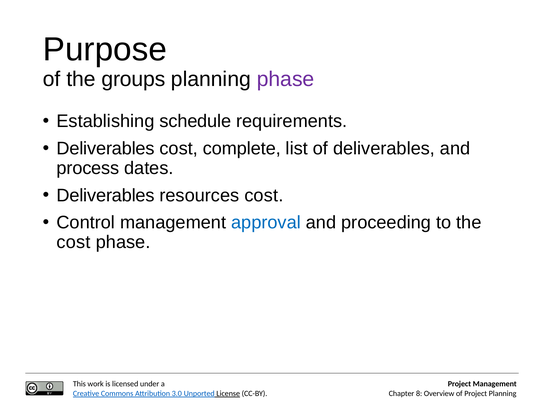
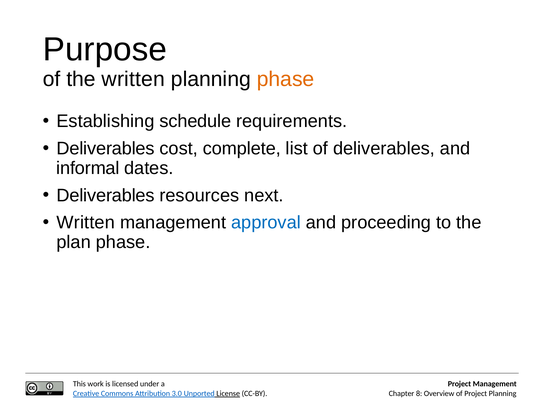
the groups: groups -> written (133, 79)
phase colour: purple -> orange (286, 79)
process: process -> informal (88, 168)
resources cost: cost -> next (264, 195)
Control: Control -> Written (86, 222)
cost: cost -> plan (74, 242)
